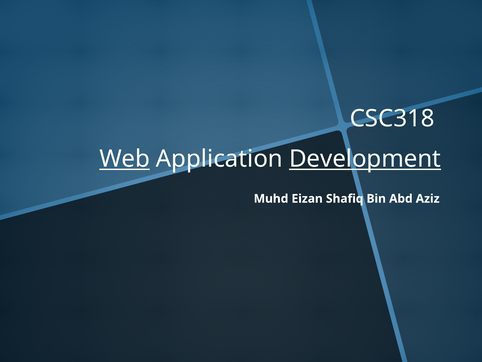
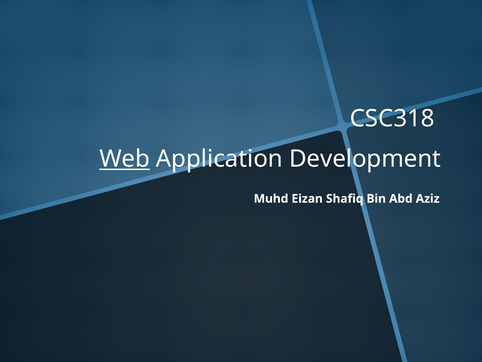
Development underline: present -> none (365, 159)
